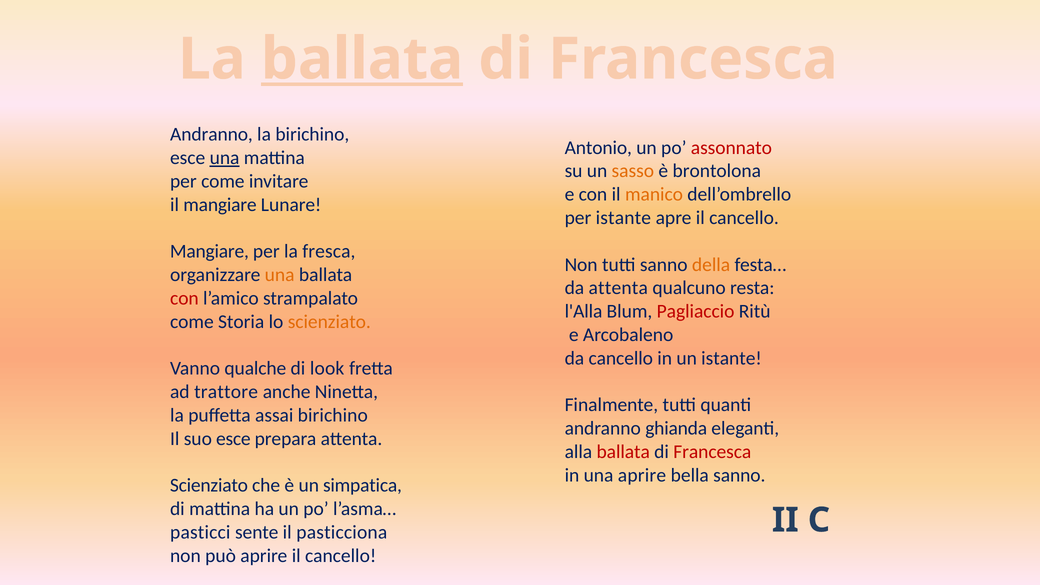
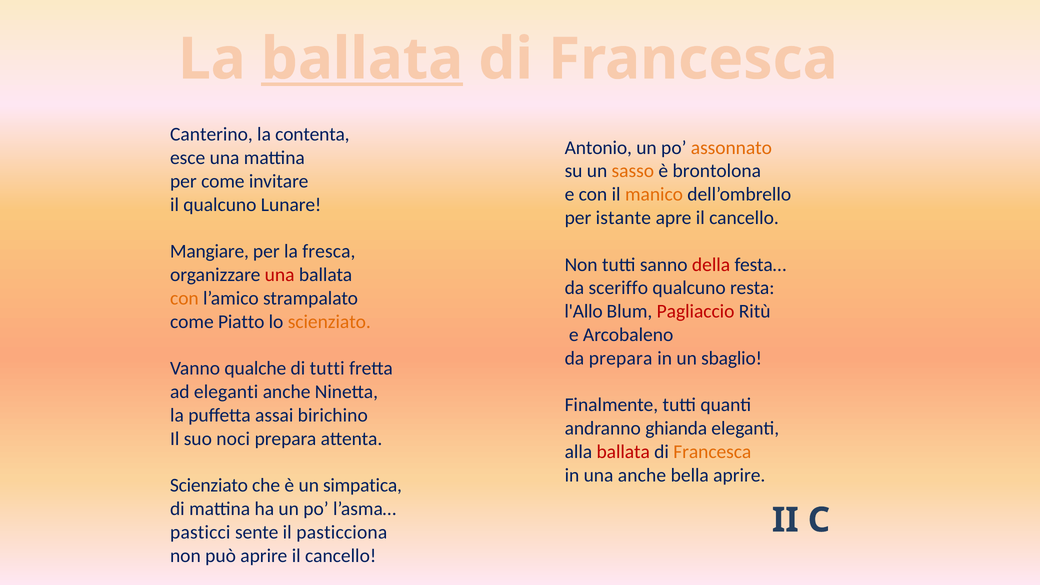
Andranno: Andranno -> Canterino (211, 134)
la birichino: birichino -> contenta (312, 134)
assonnato colour: red -> orange (731, 148)
una underline: present -> none (225, 158)
il mangiare: mangiare -> qualcuno (220, 205)
della colour: orange -> red (711, 265)
una colour: orange -> red (280, 275)
da attenta: attenta -> sceriffo (618, 288)
con colour: red -> orange (184, 298)
l'Alla: l'Alla -> l'Allo (584, 311)
Storia: Storia -> Piatto (241, 322)
da cancello: cancello -> prepara (621, 358)
un istante: istante -> sbaglio (732, 358)
di look: look -> tutti (327, 368)
ad trattore: trattore -> eleganti (226, 392)
suo esce: esce -> noci (233, 439)
Francesca colour: red -> orange (712, 452)
una aprire: aprire -> anche (642, 475)
bella sanno: sanno -> aprire (739, 475)
